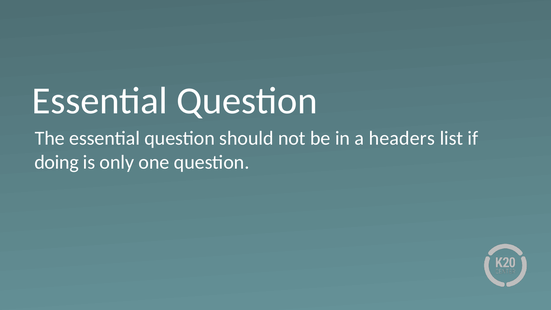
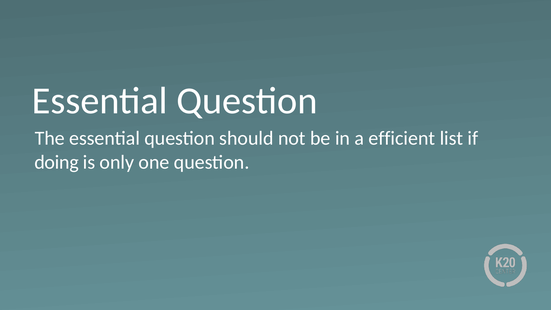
headers: headers -> efficient (402, 138)
